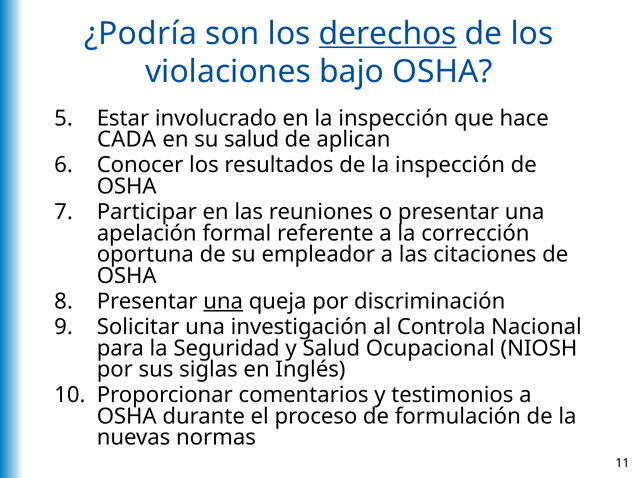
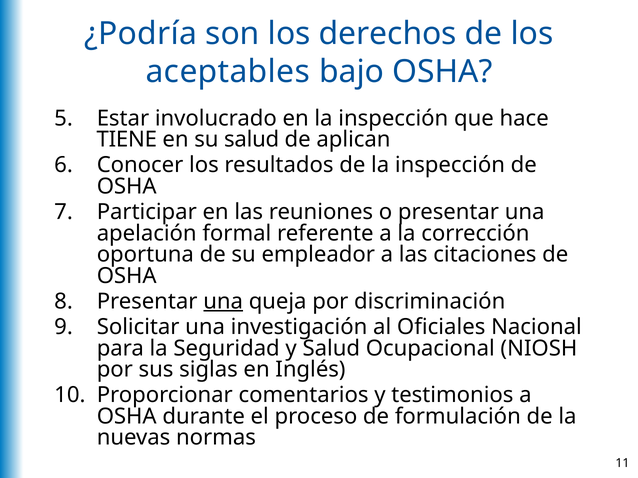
derechos underline: present -> none (388, 34)
violaciones: violaciones -> aceptables (228, 72)
CADA: CADA -> TIENE (127, 140)
Controla: Controla -> Oficiales (441, 327)
